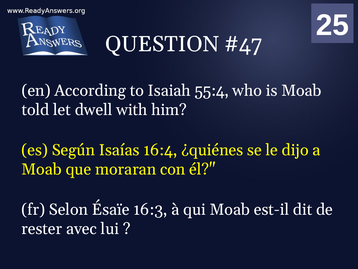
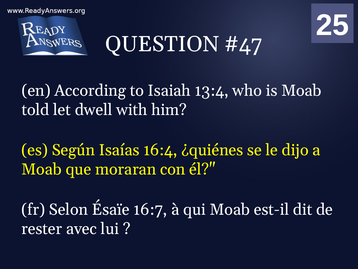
55:4: 55:4 -> 13:4 (212, 91)
16:3: 16:3 -> 16:7 (150, 209)
